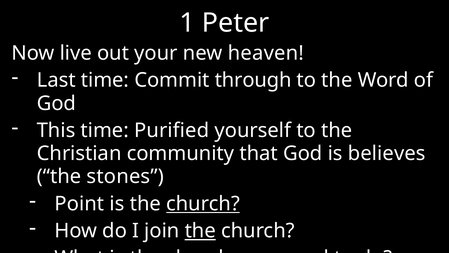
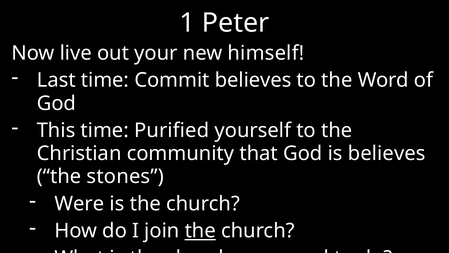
heaven: heaven -> himself (266, 53)
Commit through: through -> believes (253, 80)
Point: Point -> Were (79, 203)
church underline: present -> none (203, 203)
